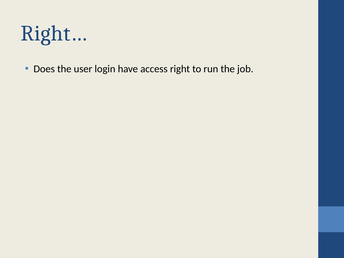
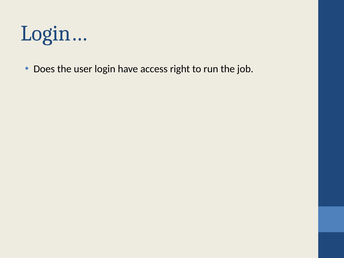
Right…: Right… -> Login… (54, 33)
